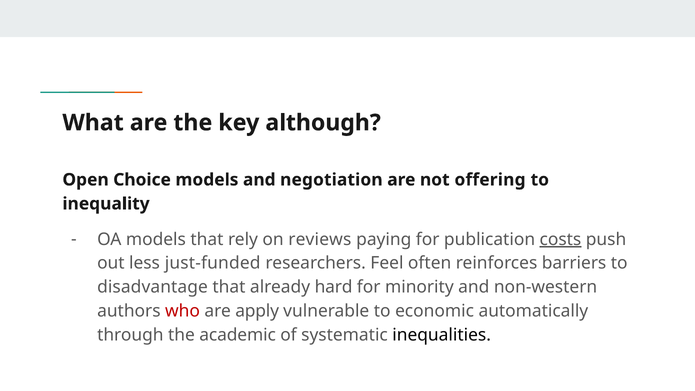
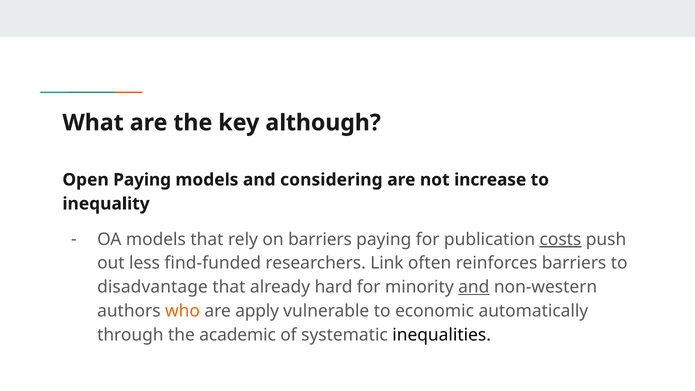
Open Choice: Choice -> Paying (142, 180)
negotiation: negotiation -> considering (331, 180)
offering: offering -> increase (490, 180)
on reviews: reviews -> barriers (320, 239)
just-funded: just-funded -> find-funded (213, 263)
Feel: Feel -> Link (387, 263)
and underline: none -> present (474, 287)
who colour: red -> orange (183, 311)
